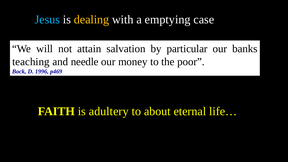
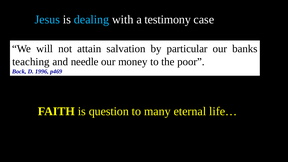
dealing colour: yellow -> light blue (92, 20)
emptying: emptying -> testimony (168, 20)
adultery: adultery -> question (109, 111)
about: about -> many (157, 111)
